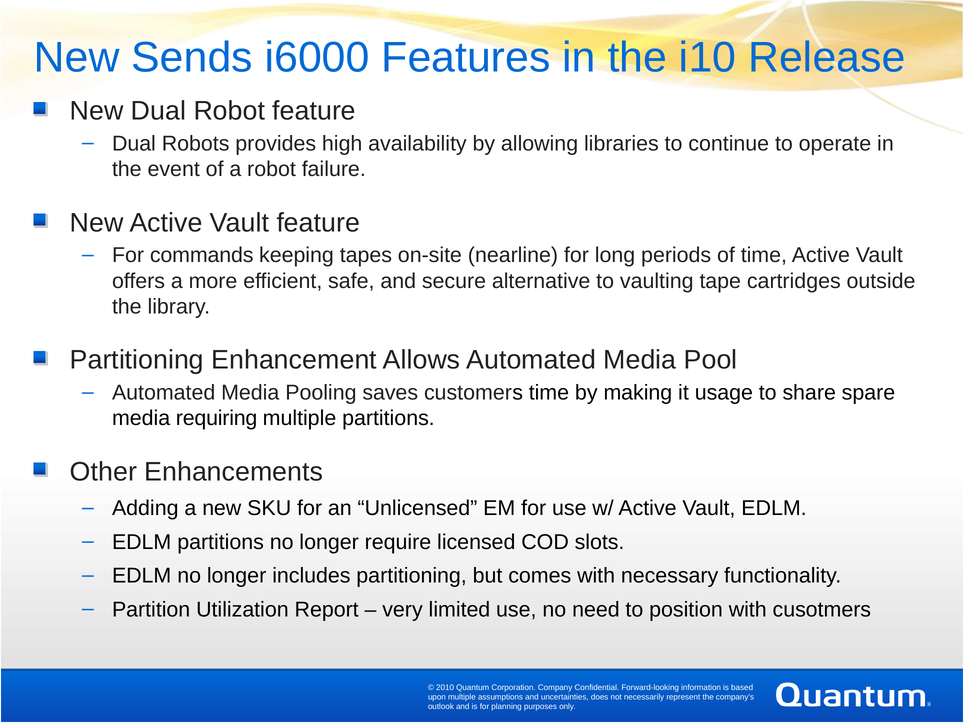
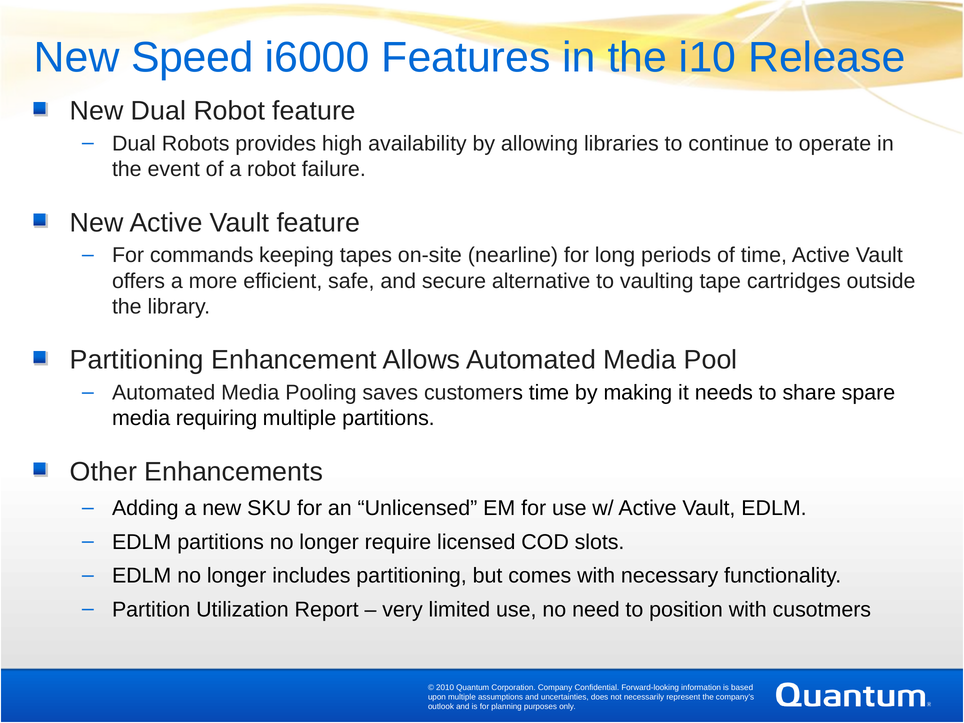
Sends: Sends -> Speed (192, 58)
usage: usage -> needs (724, 393)
